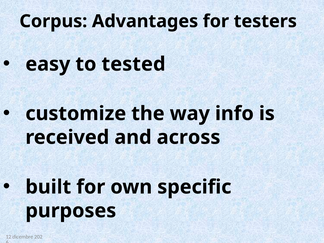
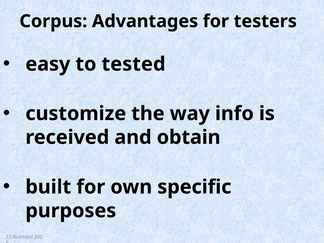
across: across -> obtain (189, 137)
